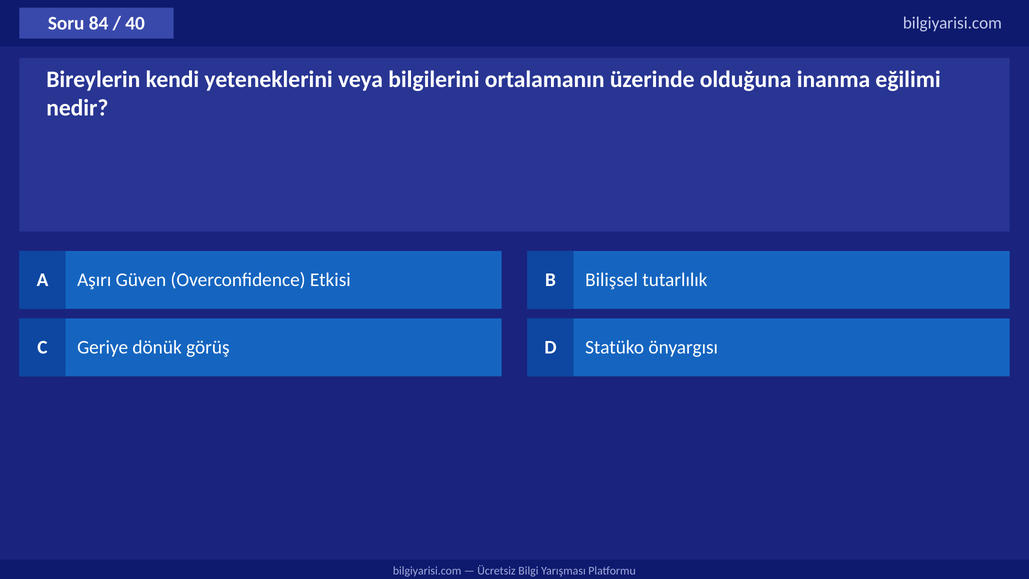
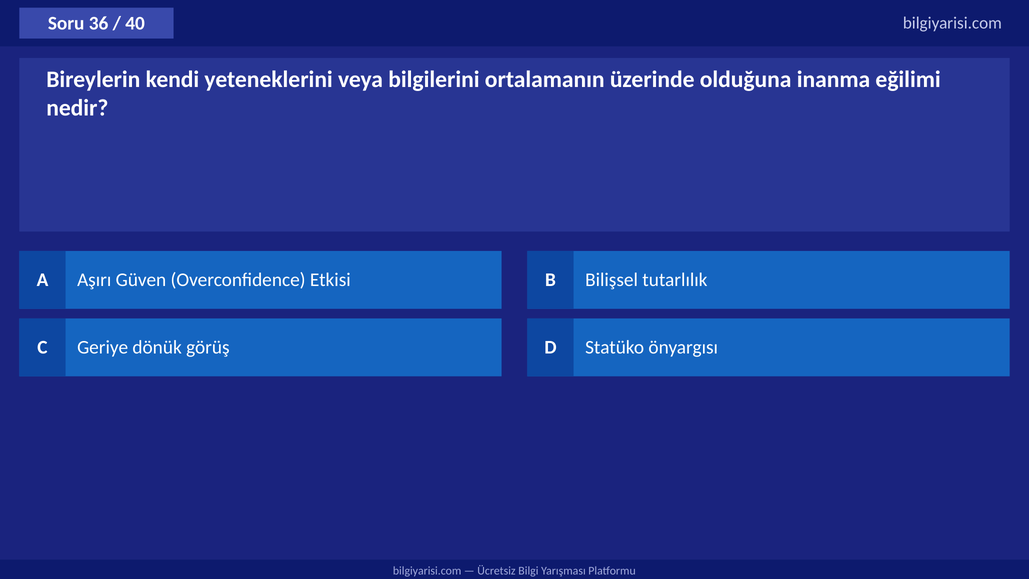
84: 84 -> 36 (99, 24)
